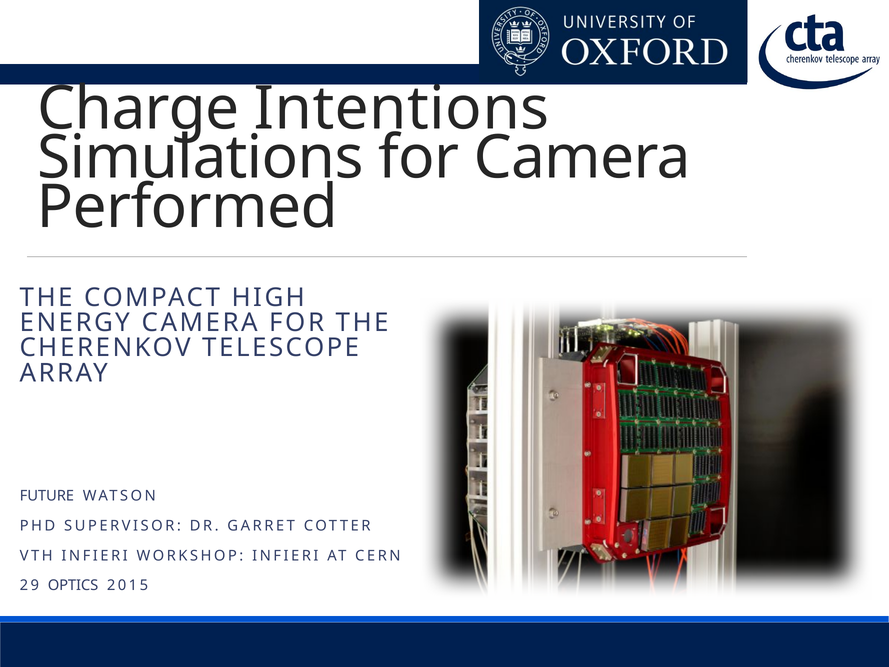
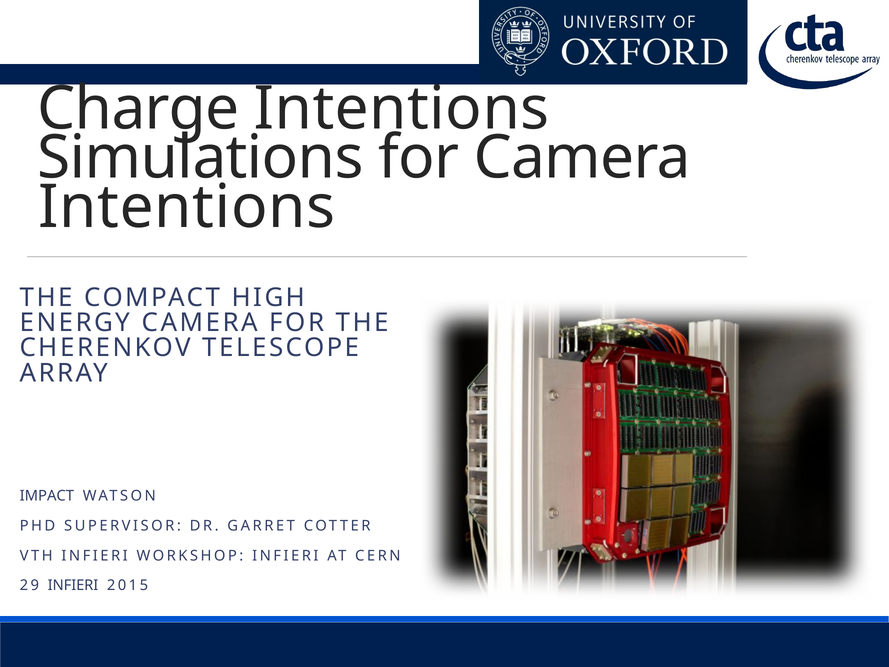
Performed: Performed -> Intentions (187, 207)
FUTURE: FUTURE -> IMPACT (47, 496)
29 OPTICS: OPTICS -> INFIERI (73, 585)
